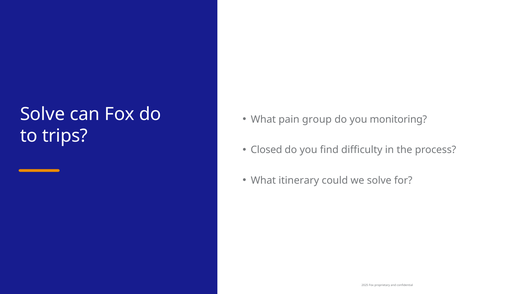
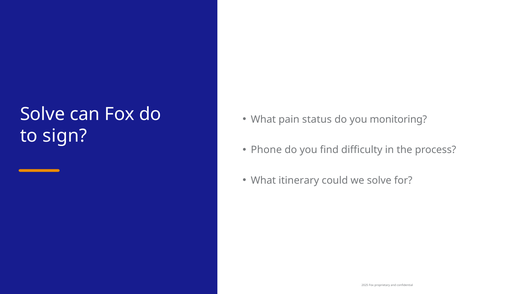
group: group -> status (317, 120)
trips: trips -> sign (65, 136)
Closed: Closed -> Phone (266, 150)
